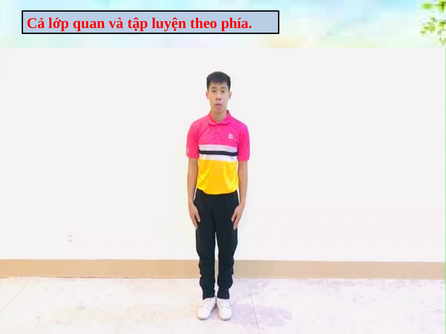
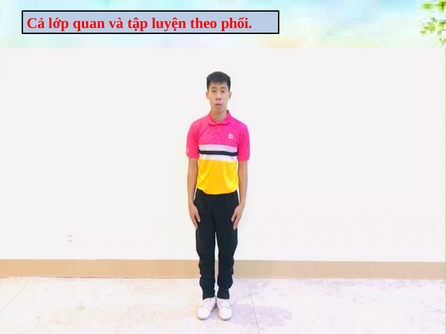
phía: phía -> phối (237, 23)
